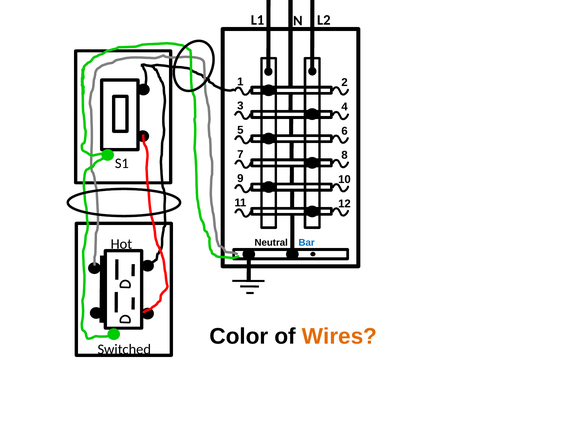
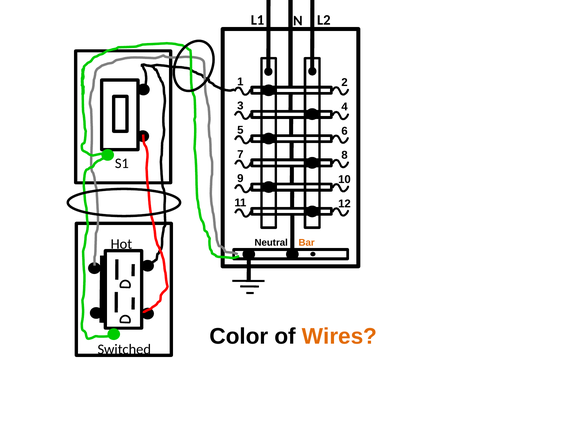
Bar colour: blue -> orange (307, 242)
